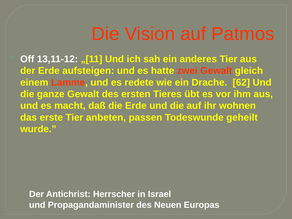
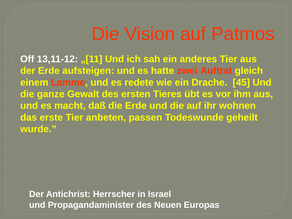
zwei Gewalt: Gewalt -> Auftrat (216, 71)
62: 62 -> 45 (241, 82)
